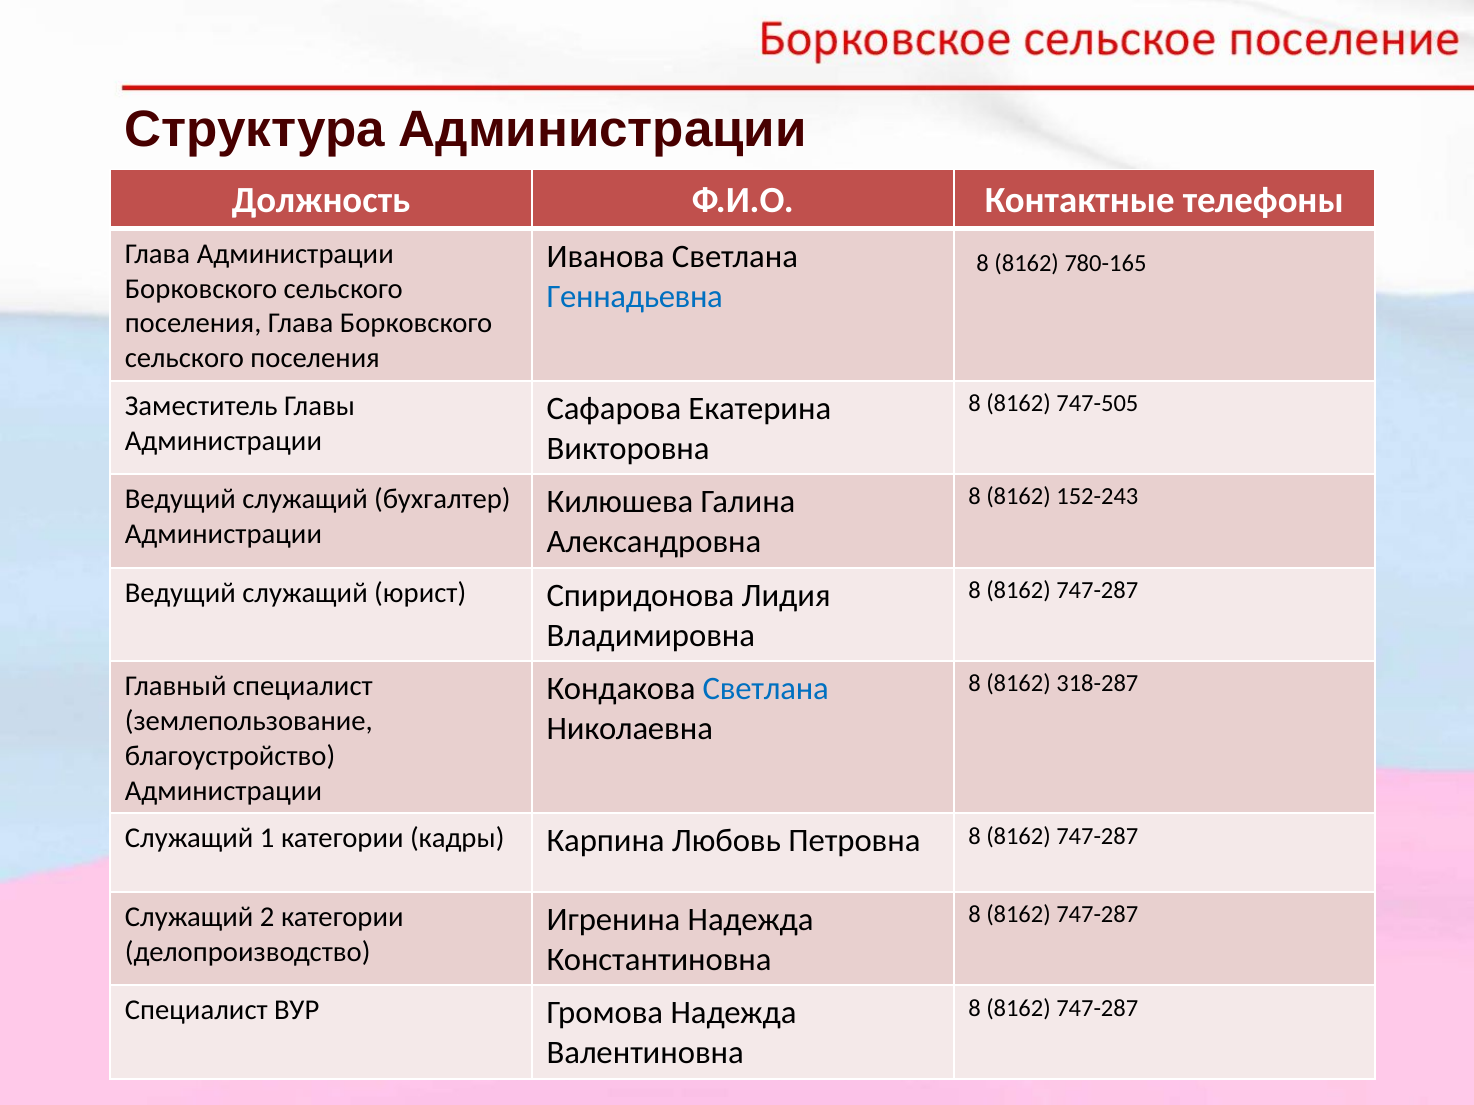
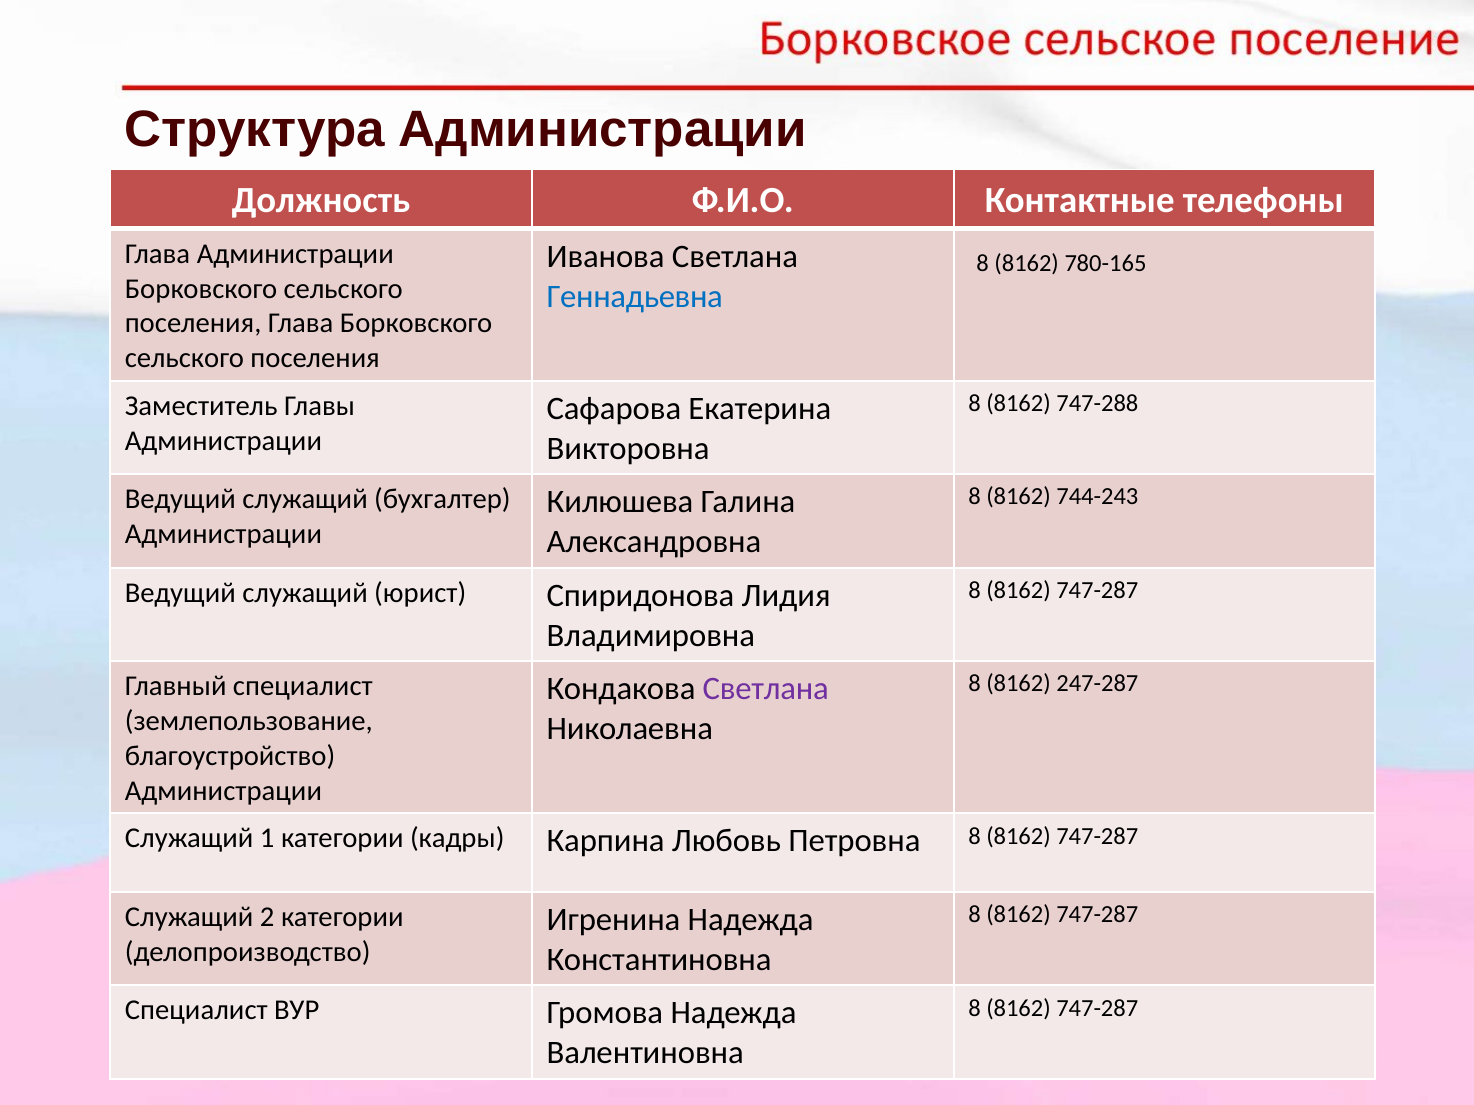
747-505: 747-505 -> 747-288 (1097, 404)
152-243: 152-243 -> 744-243 (1097, 497)
318-287: 318-287 -> 247-287 (1097, 684)
Светлана colour: blue -> purple (766, 689)
